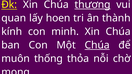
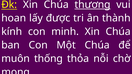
quan: quan -> hoan (14, 18)
hoen: hoen -> được (58, 18)
Chúa underline: present -> none (97, 45)
